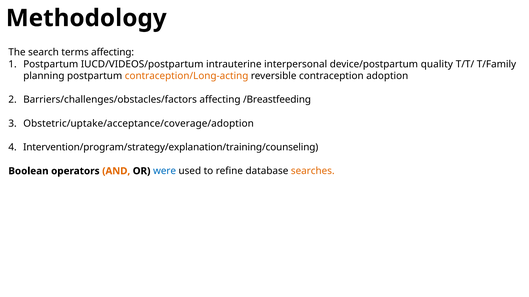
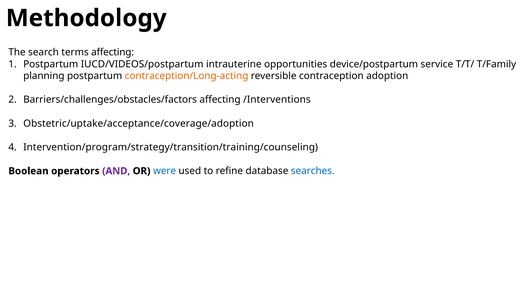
interpersonal: interpersonal -> opportunities (296, 64)
quality: quality -> service (437, 64)
/Breastfeeding: /Breastfeeding -> /Interventions (277, 100)
Intervention/program/strategy/explanation/training/counseling: Intervention/program/strategy/explanation/training/counseling -> Intervention/program/strategy/transition/training/counseling (171, 148)
AND colour: orange -> purple (116, 171)
searches colour: orange -> blue (313, 171)
